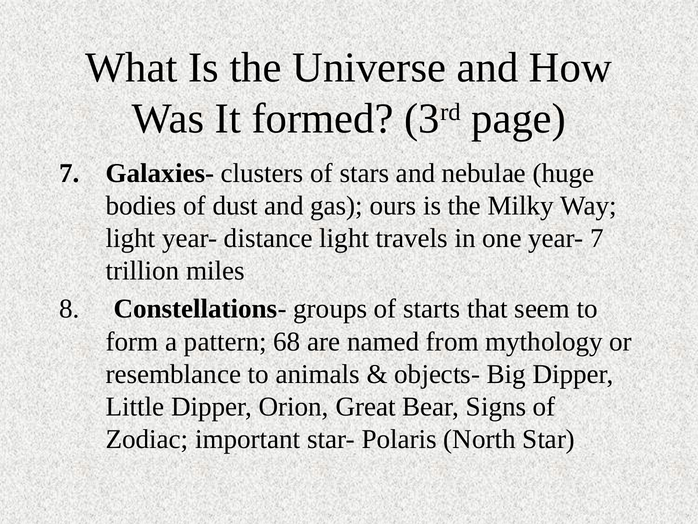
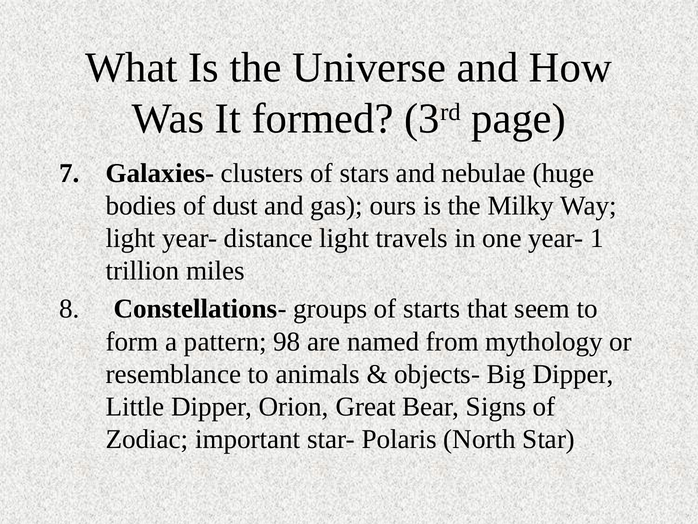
year- 7: 7 -> 1 (597, 238)
68: 68 -> 98 (287, 341)
